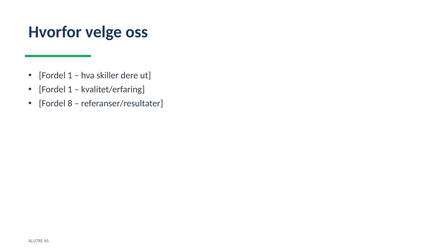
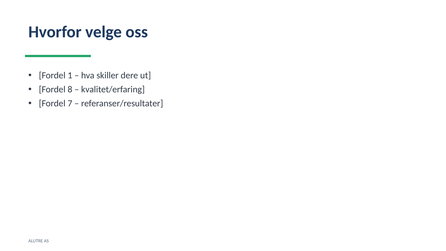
1: 1 -> 8 (70, 89)
8: 8 -> 7 (70, 103)
